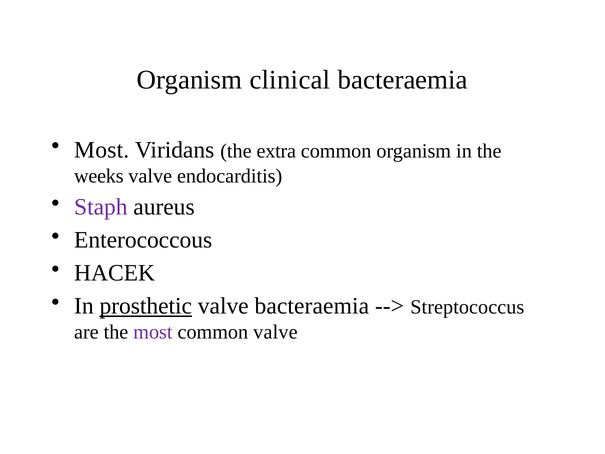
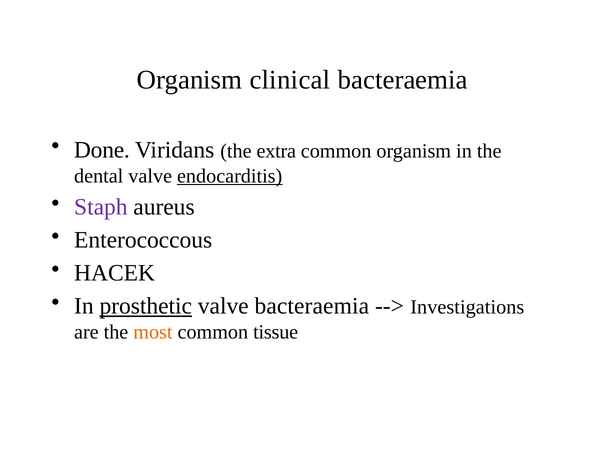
Most: Most -> Done (102, 150)
weeks: weeks -> dental (99, 176)
endocarditis underline: none -> present (230, 176)
Streptococcus: Streptococcus -> Investigations (467, 307)
most colour: purple -> orange (153, 332)
common valve: valve -> tissue (276, 332)
